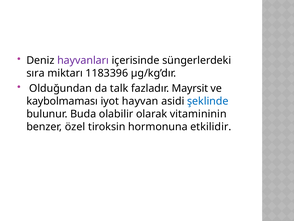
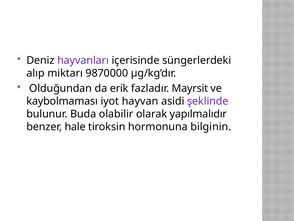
sıra: sıra -> alıp (36, 73)
1183396: 1183396 -> 9870000 (107, 73)
talk: talk -> erik (119, 88)
şeklinde colour: blue -> purple (208, 101)
vitamininin: vitamininin -> yapılmalıdır (198, 114)
özel: özel -> hale (75, 126)
etkilidir: etkilidir -> bilginin (211, 126)
